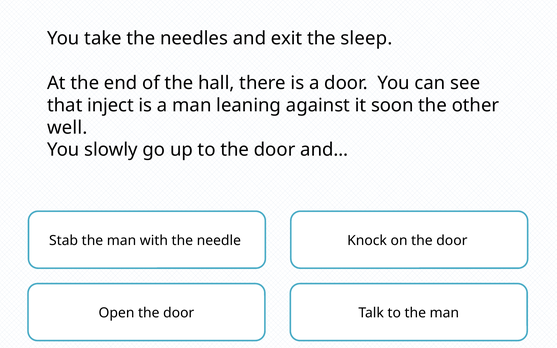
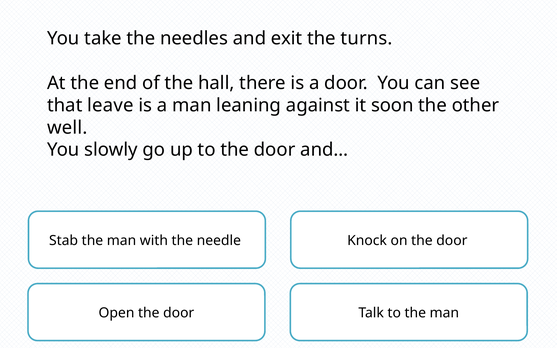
sleep: sleep -> turns (367, 39)
inject: inject -> leave (110, 105)
